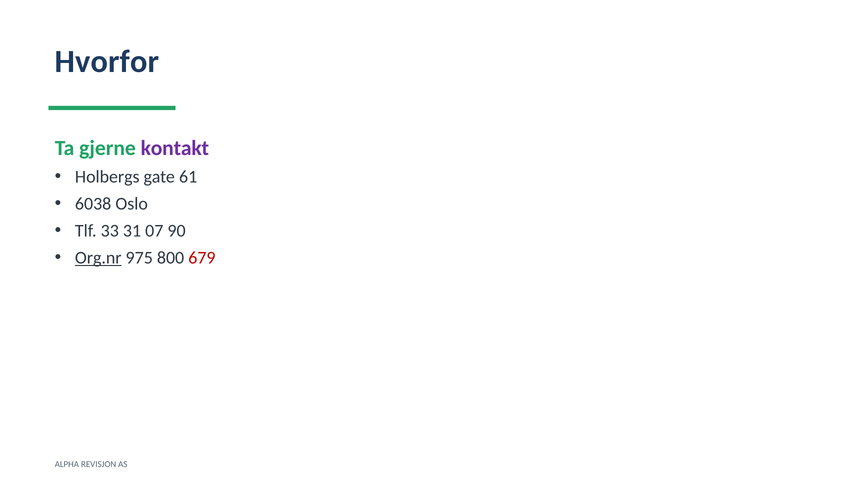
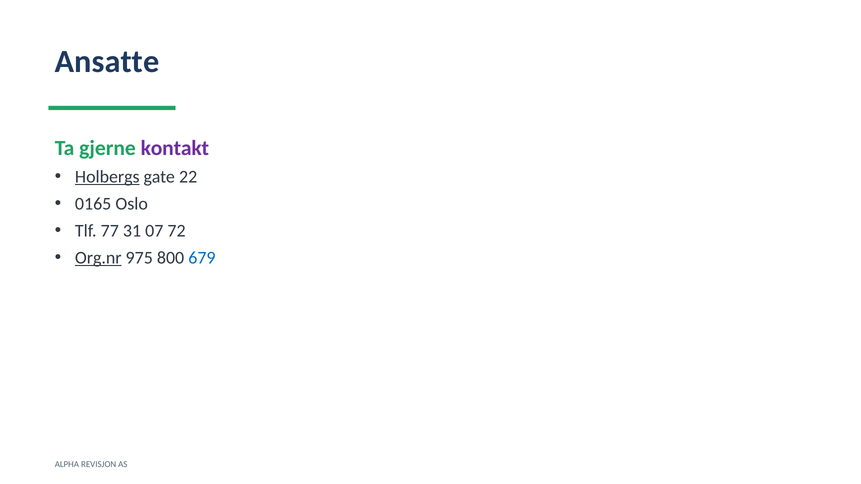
Hvorfor: Hvorfor -> Ansatte (107, 61)
Holbergs underline: none -> present (107, 177)
61: 61 -> 22 (188, 177)
6038: 6038 -> 0165 (93, 204)
33: 33 -> 77 (110, 231)
90: 90 -> 72 (177, 231)
679 colour: red -> blue (202, 258)
